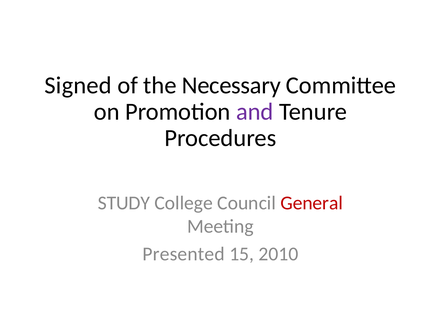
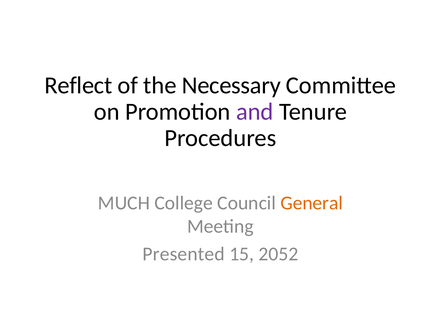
Signed: Signed -> Reflect (78, 85)
STUDY: STUDY -> MUCH (124, 203)
General colour: red -> orange (312, 203)
2010: 2010 -> 2052 (278, 254)
